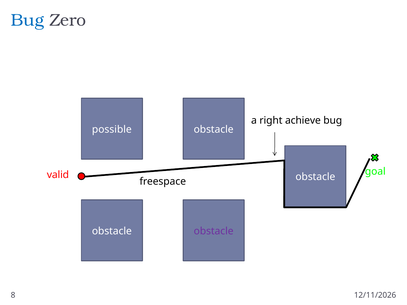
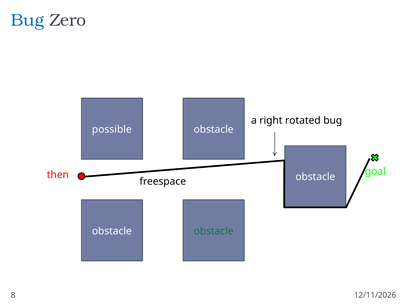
achieve: achieve -> rotated (303, 121)
valid: valid -> then (58, 175)
obstacle colour: purple -> green (214, 231)
